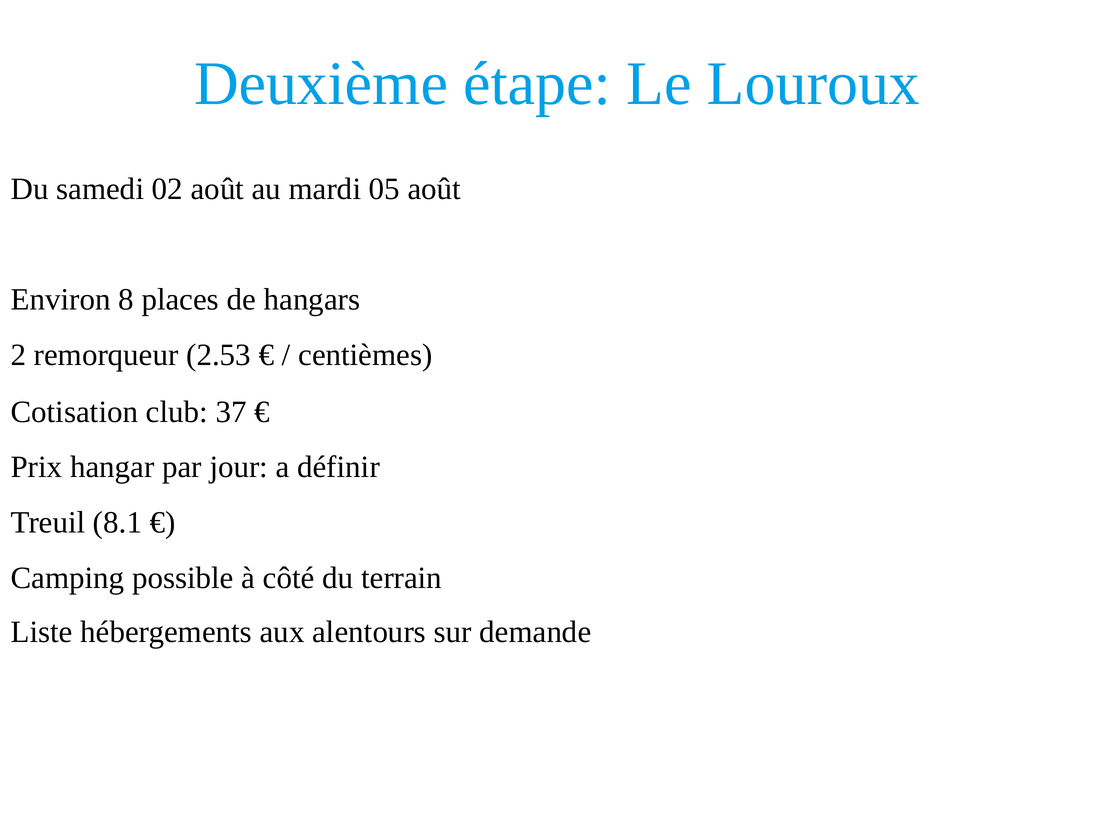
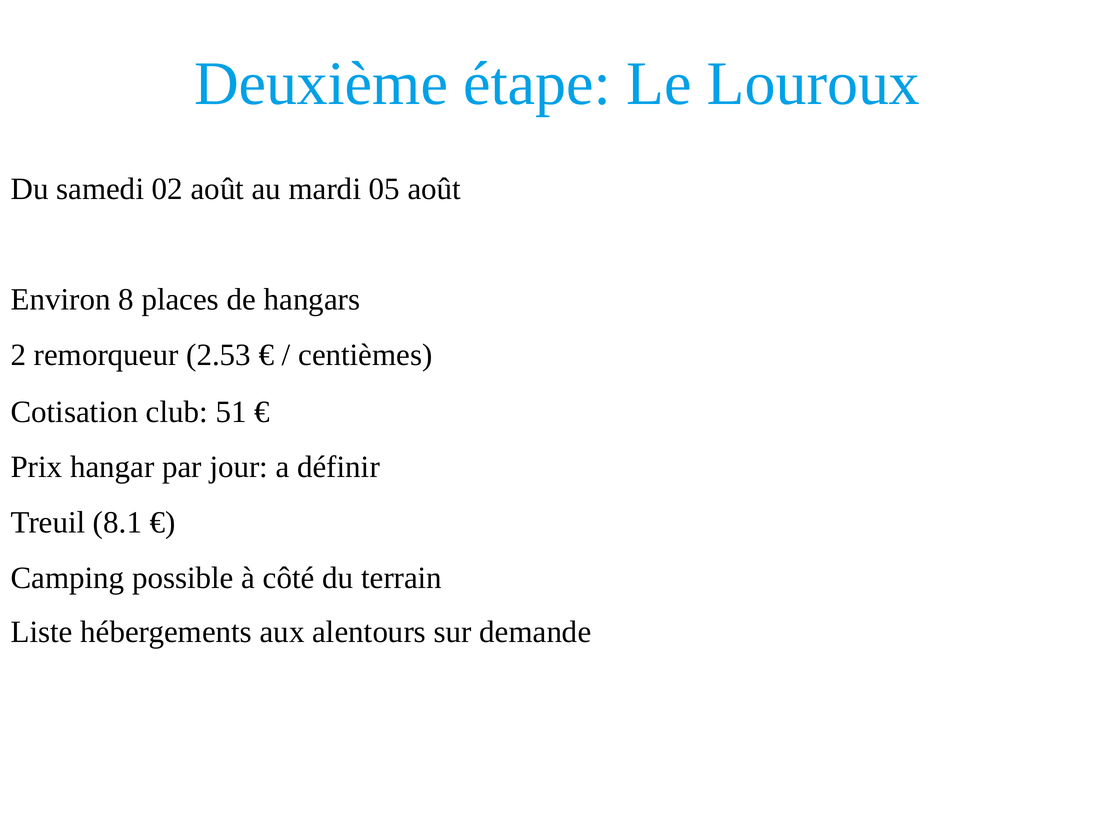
37: 37 -> 51 (231, 412)
